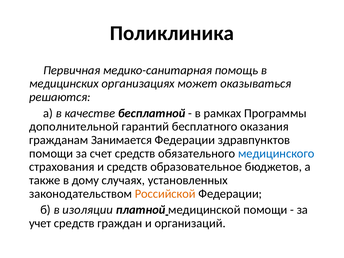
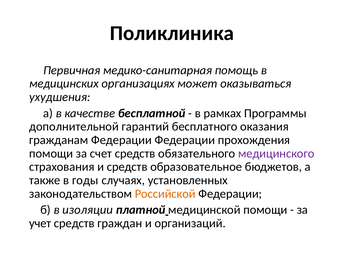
решаются: решаются -> ухудшения (60, 97)
гражданам Занимается: Занимается -> Федерации (121, 140)
здравпунктов: здравпунктов -> прохождения (254, 140)
медицинского colour: blue -> purple (276, 153)
дому: дому -> годы (85, 180)
